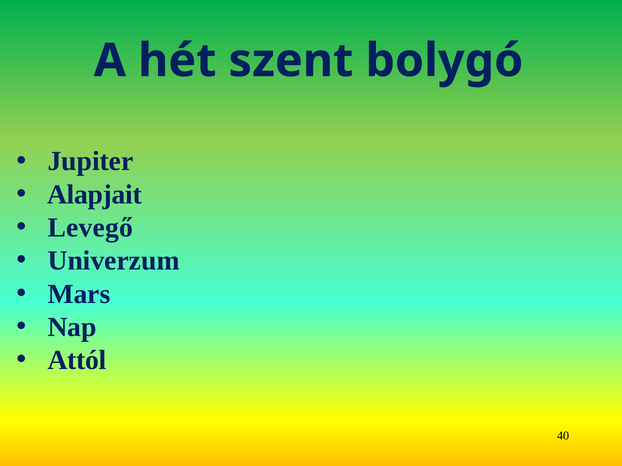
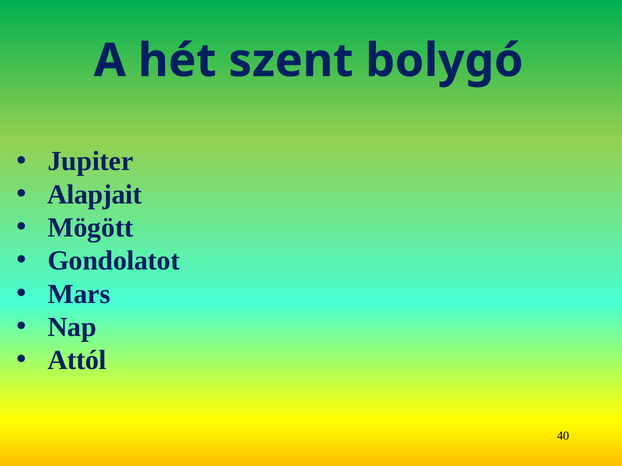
Levegő: Levegő -> Mögött (91, 228)
Univerzum: Univerzum -> Gondolatot (114, 261)
